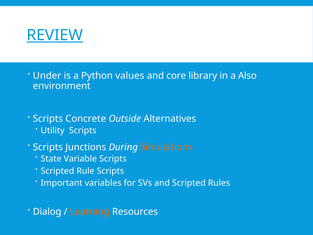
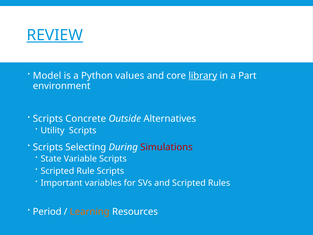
Under: Under -> Model (47, 76)
library underline: none -> present (203, 76)
Also: Also -> Part (247, 76)
Junctions: Junctions -> Selecting (86, 147)
Simulations colour: orange -> red (166, 147)
Dialog: Dialog -> Period (47, 212)
